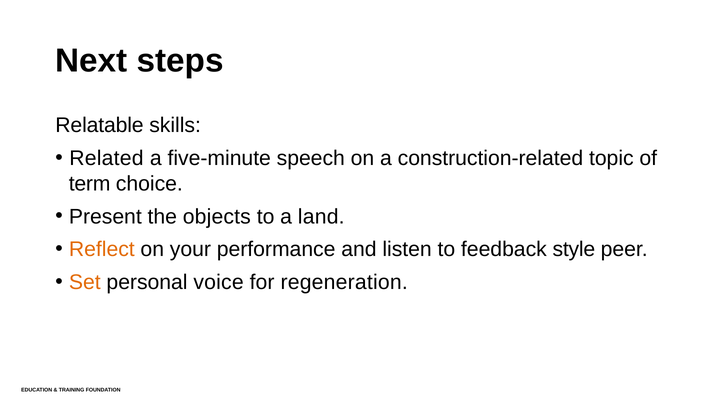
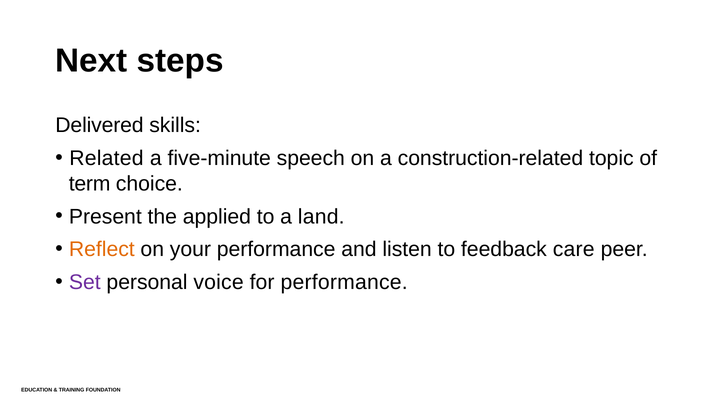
Relatable: Relatable -> Delivered (99, 126)
objects: objects -> applied (217, 217)
style: style -> care (574, 250)
Set colour: orange -> purple (85, 283)
for regeneration: regeneration -> performance (344, 283)
